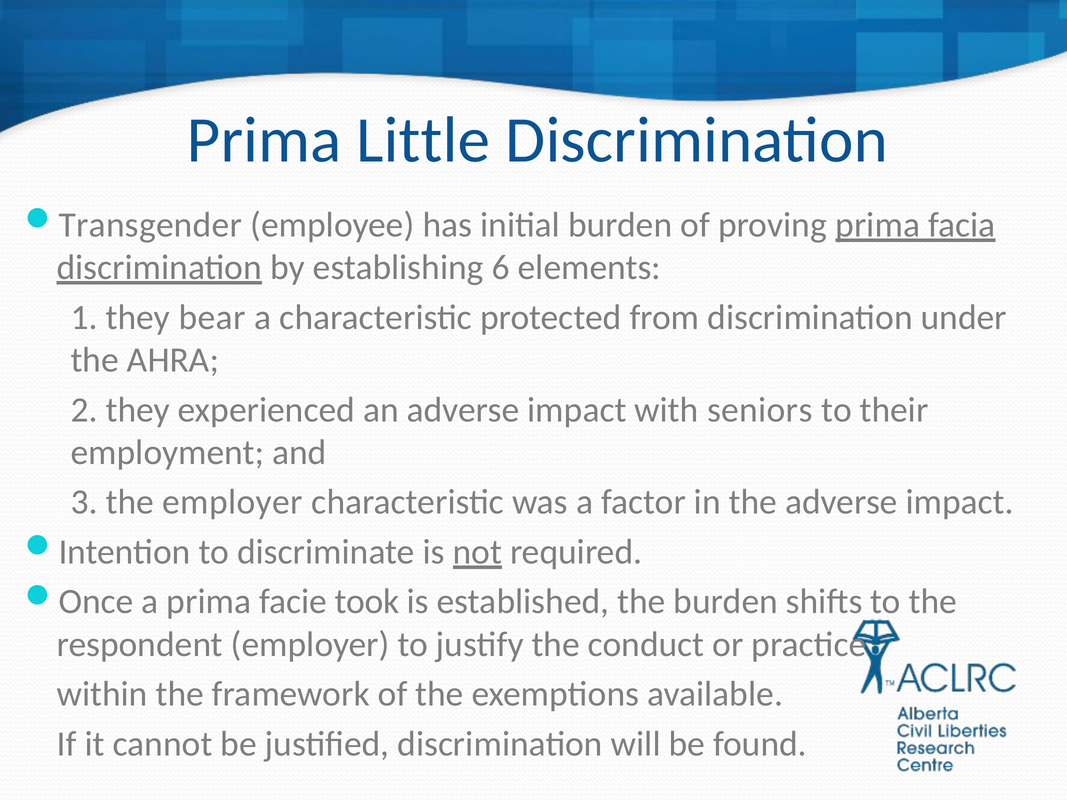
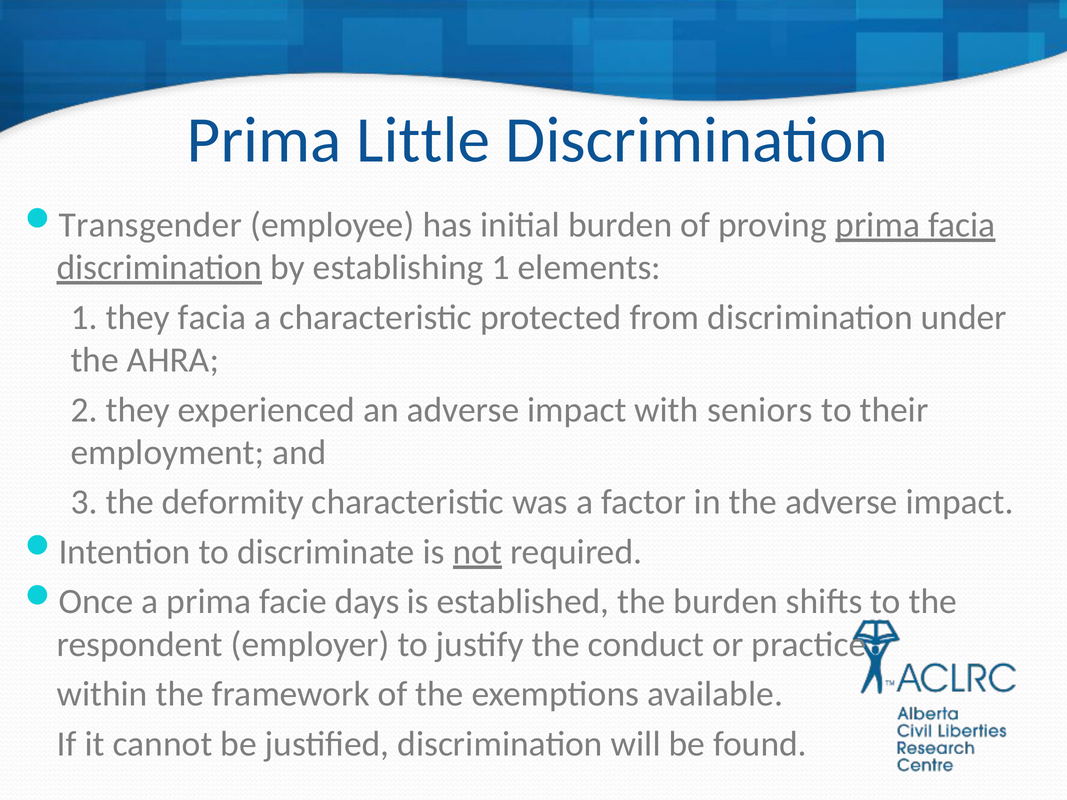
establishing 6: 6 -> 1 (501, 268)
they bear: bear -> facia (212, 317)
the employer: employer -> deformity (233, 502)
took: took -> days (367, 602)
